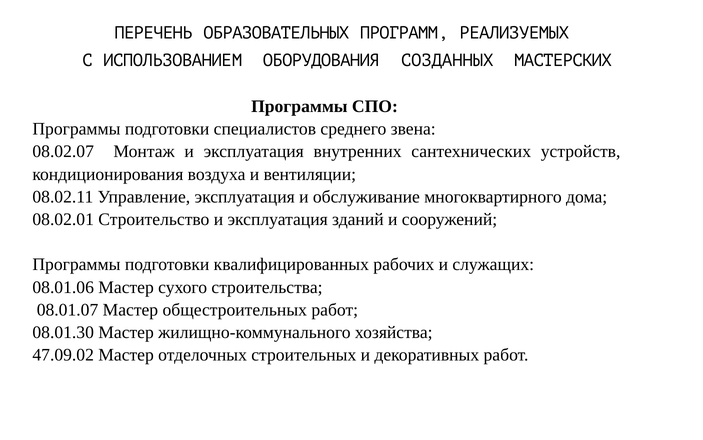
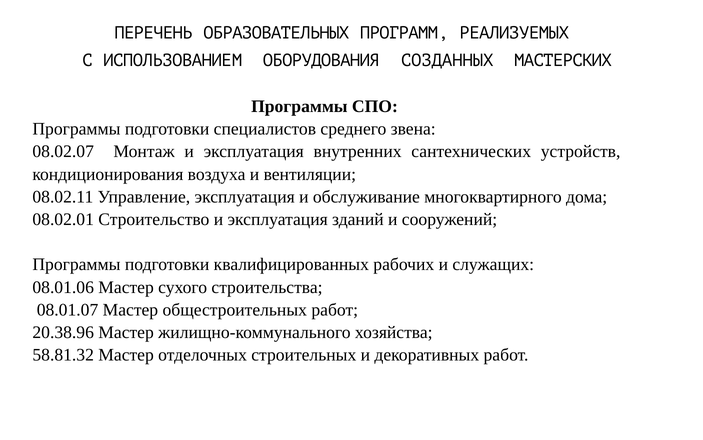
08.01.30: 08.01.30 -> 20.38.96 (63, 332)
47.09.02: 47.09.02 -> 58.81.32 (63, 354)
